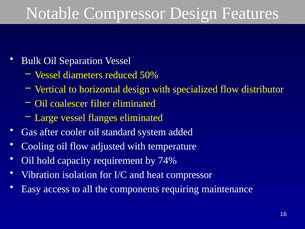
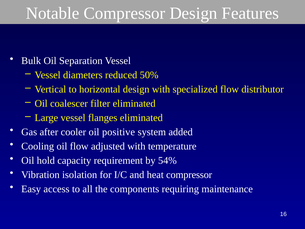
standard: standard -> positive (119, 132)
74%: 74% -> 54% (167, 160)
